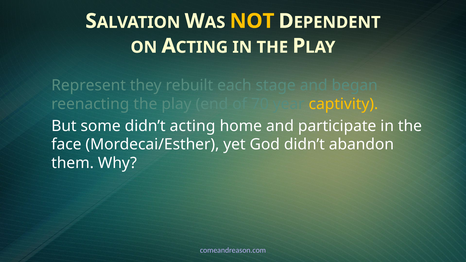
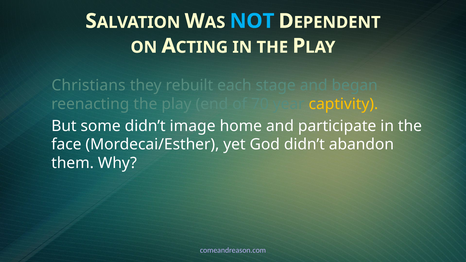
NOT colour: yellow -> light blue (252, 21)
Represent: Represent -> Christians (89, 86)
acting: acting -> image (193, 126)
